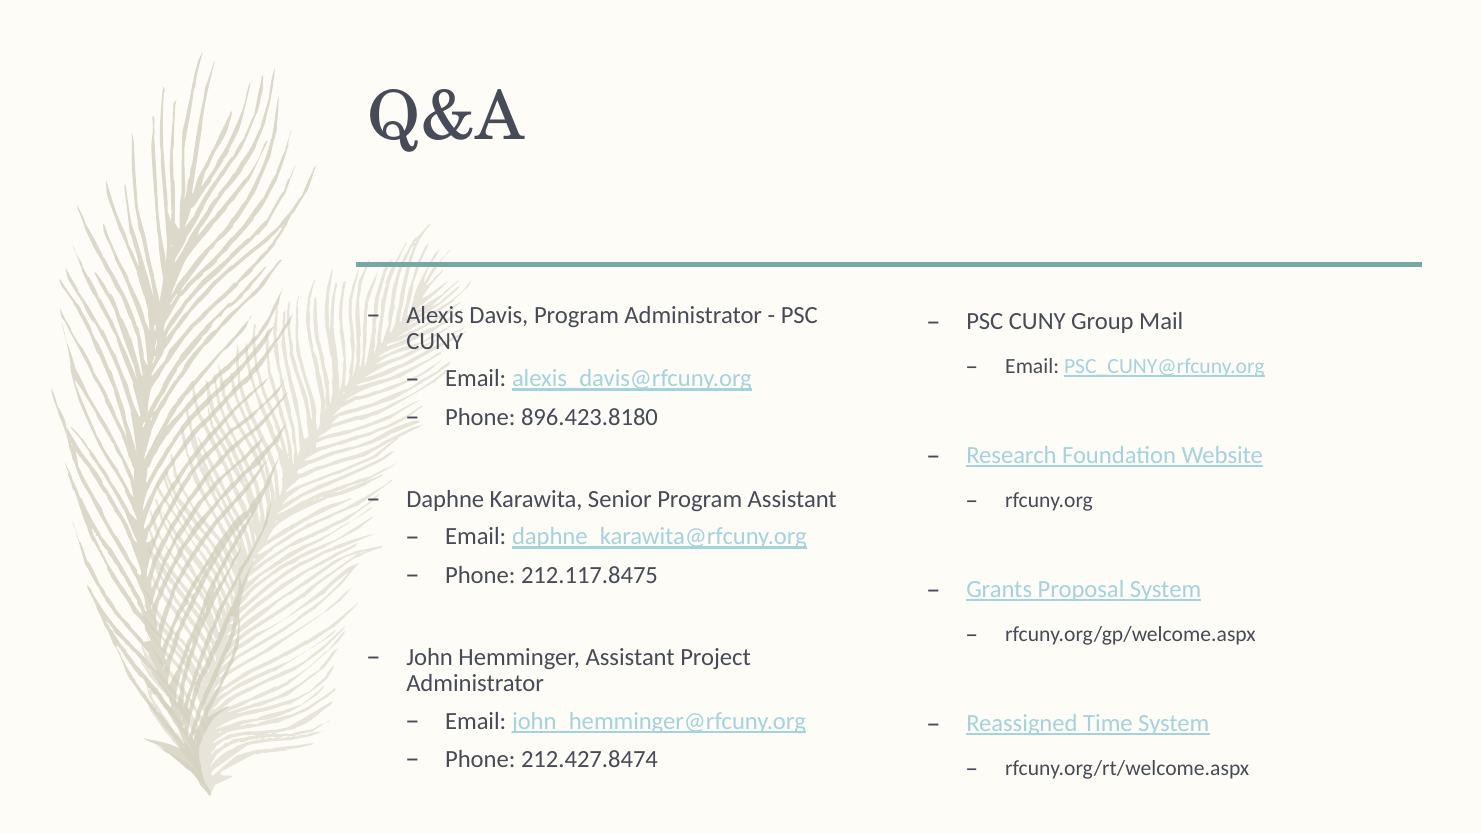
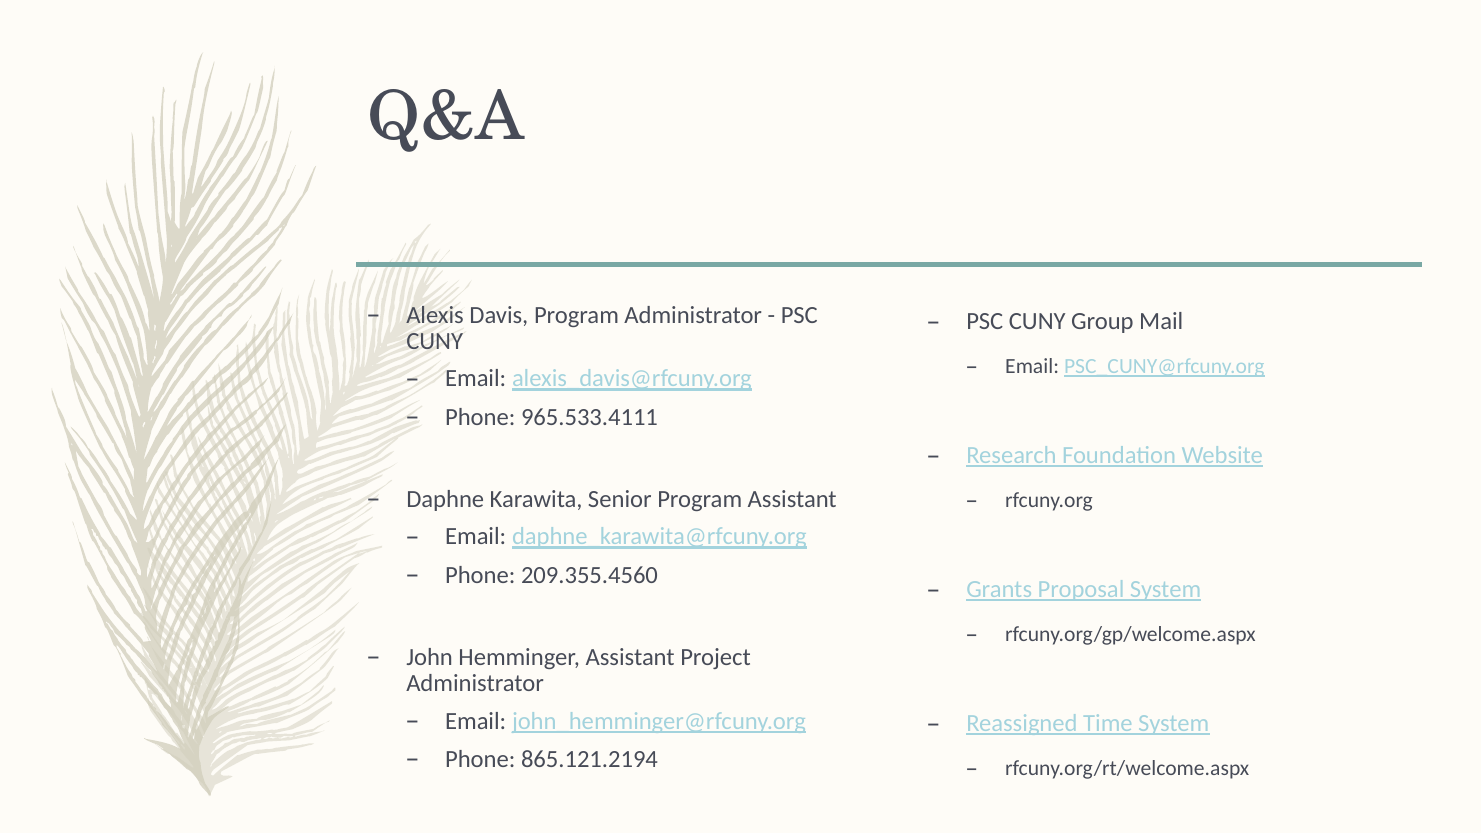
896.423.8180: 896.423.8180 -> 965.533.4111 (589, 417)
212.117.8475: 212.117.8475 -> 209.355.4560 (589, 575)
212.427.8474: 212.427.8474 -> 865.121.2194 (589, 759)
